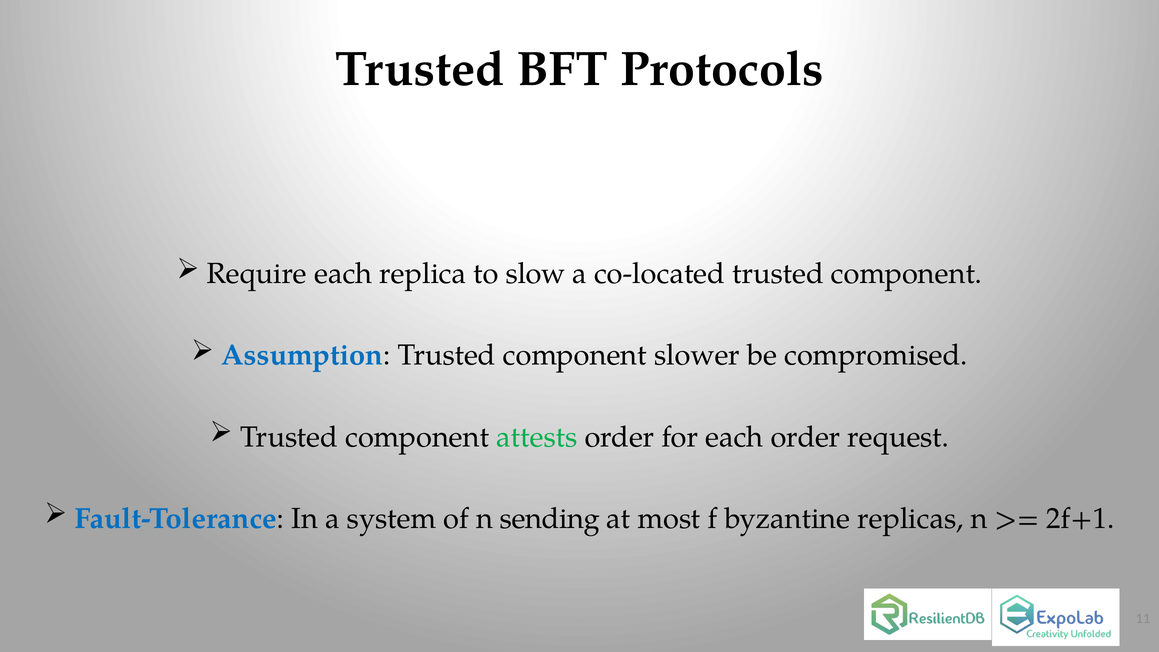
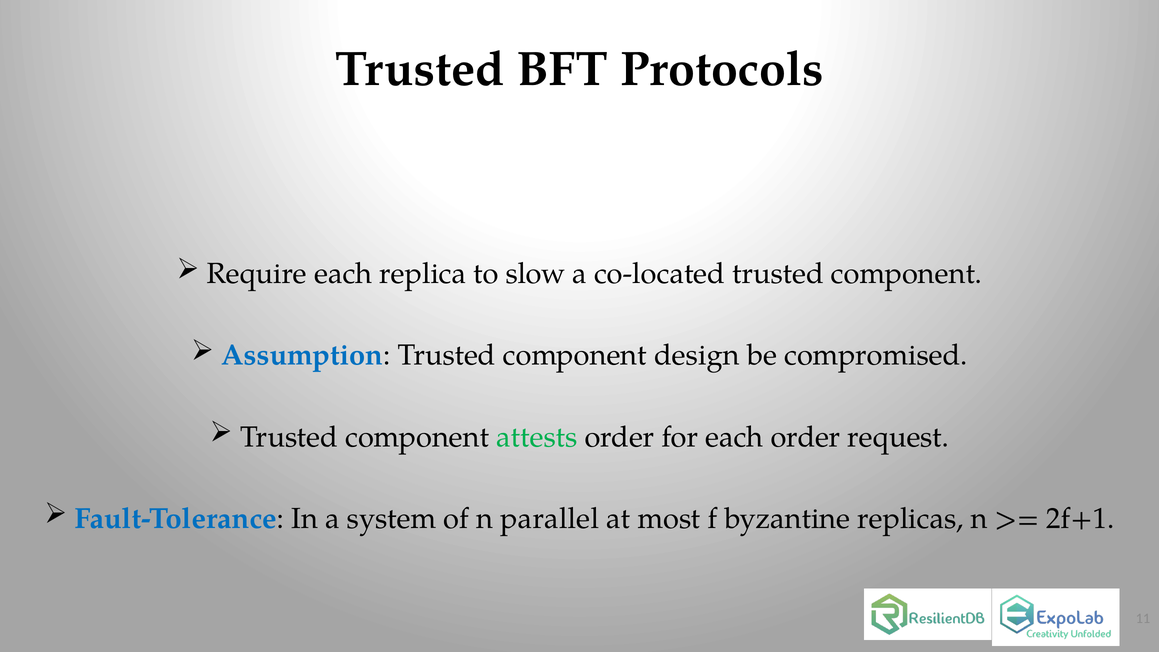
slower: slower -> design (697, 355)
sending: sending -> parallel (550, 519)
